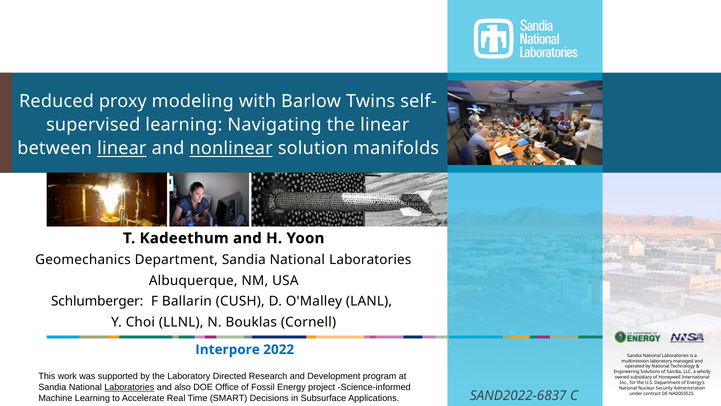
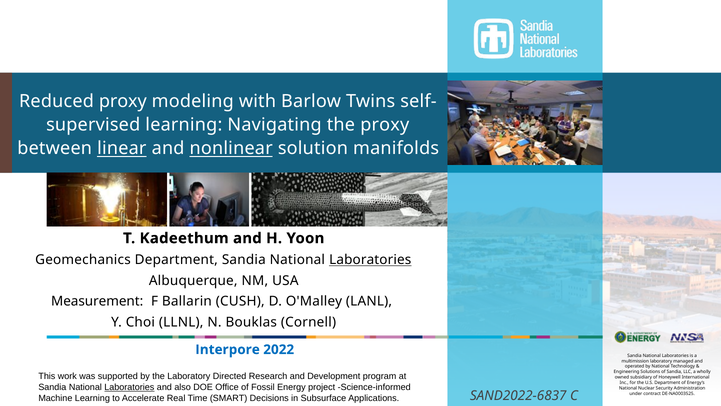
the linear: linear -> proxy (385, 125)
Laboratories underline: none -> present (370, 260)
Schlumberger: Schlumberger -> Measurement (97, 301)
